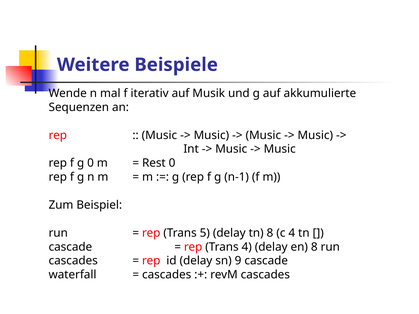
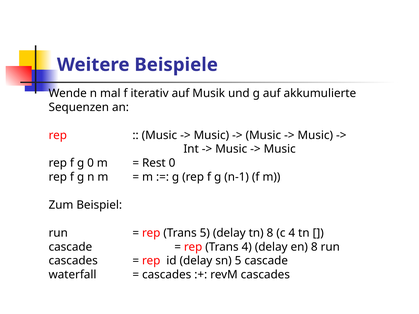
sn 9: 9 -> 5 (238, 261)
